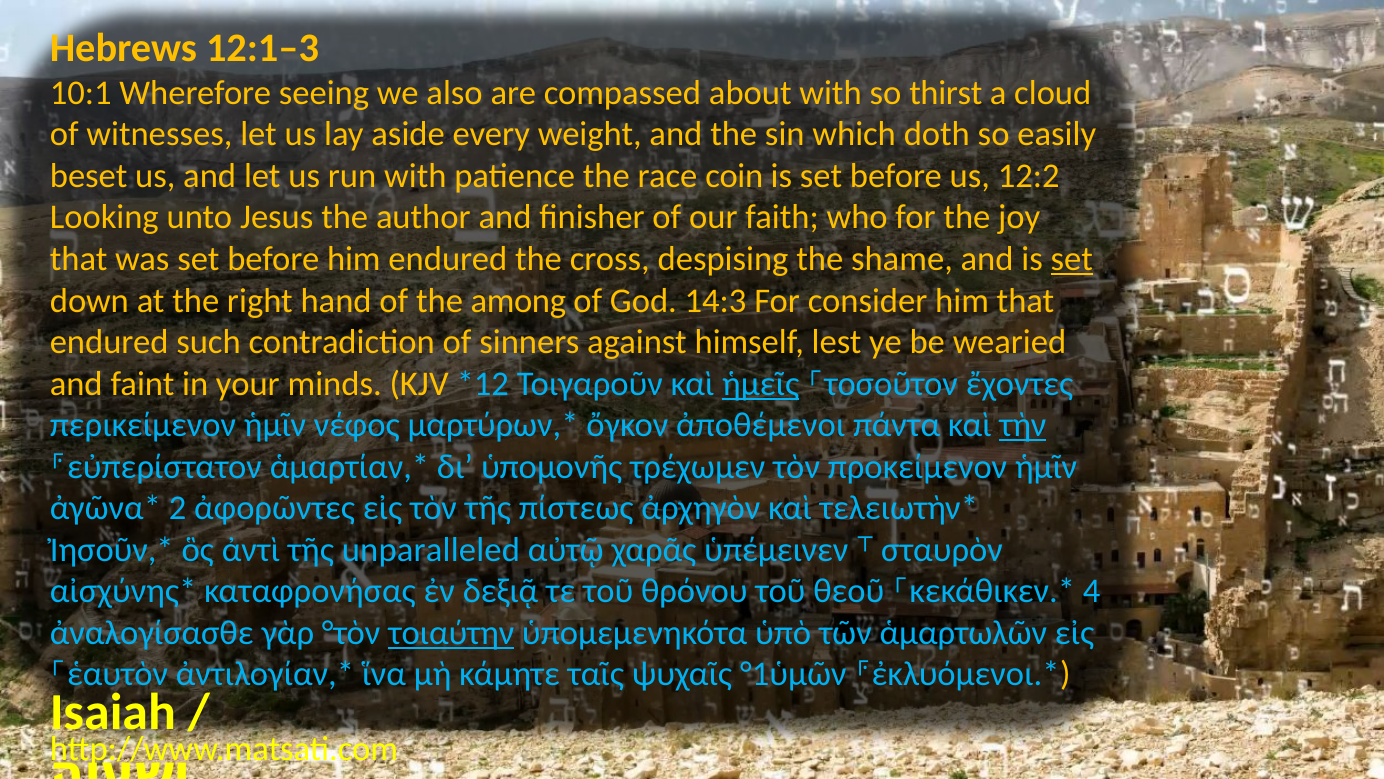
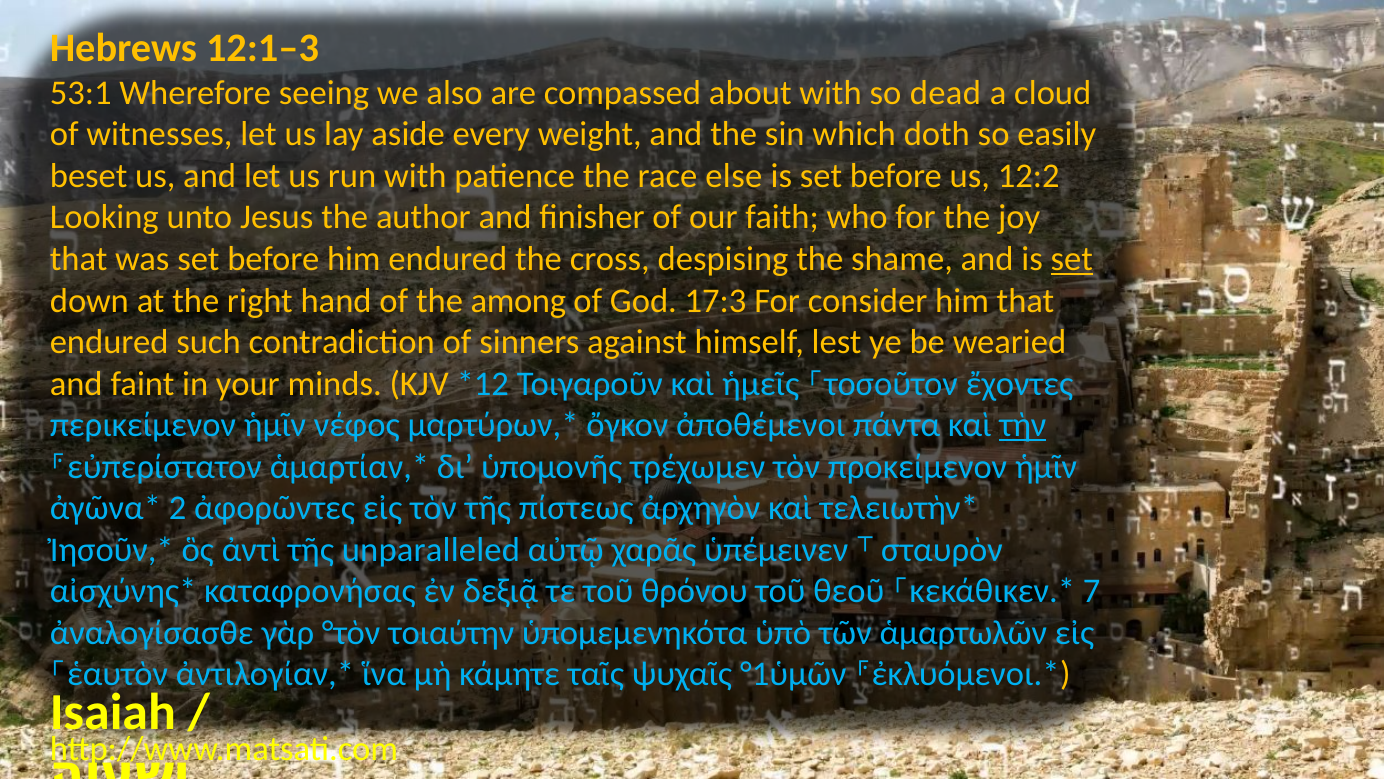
10:1: 10:1 -> 53:1 (81, 93)
thirst: thirst -> dead (945, 93)
coin: coin -> else (734, 176)
14:3: 14:3 -> 17:3 (716, 300)
ἡμεῖς underline: present -> none (761, 383)
4: 4 -> 7 (1092, 591)
τοιαύτην underline: present -> none (451, 633)
